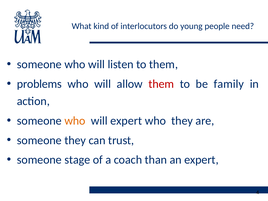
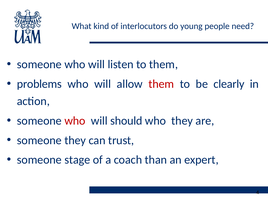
family: family -> clearly (229, 84)
who colour: orange -> red (75, 121)
will expert: expert -> should (126, 121)
